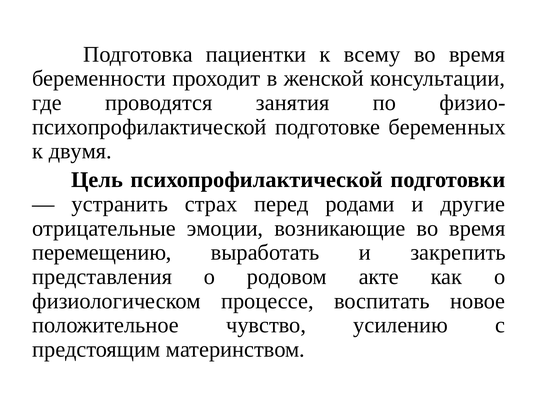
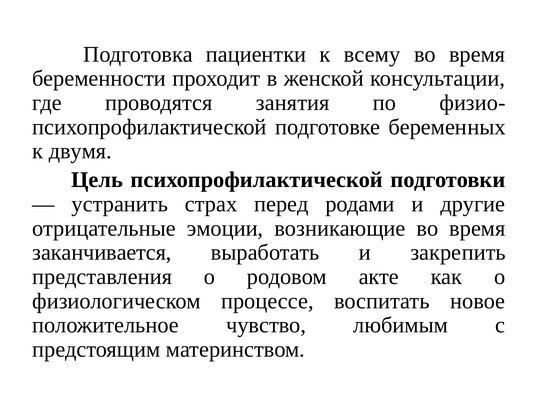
перемещению: перемещению -> заканчивается (102, 252)
усилению: усилению -> любимым (401, 325)
